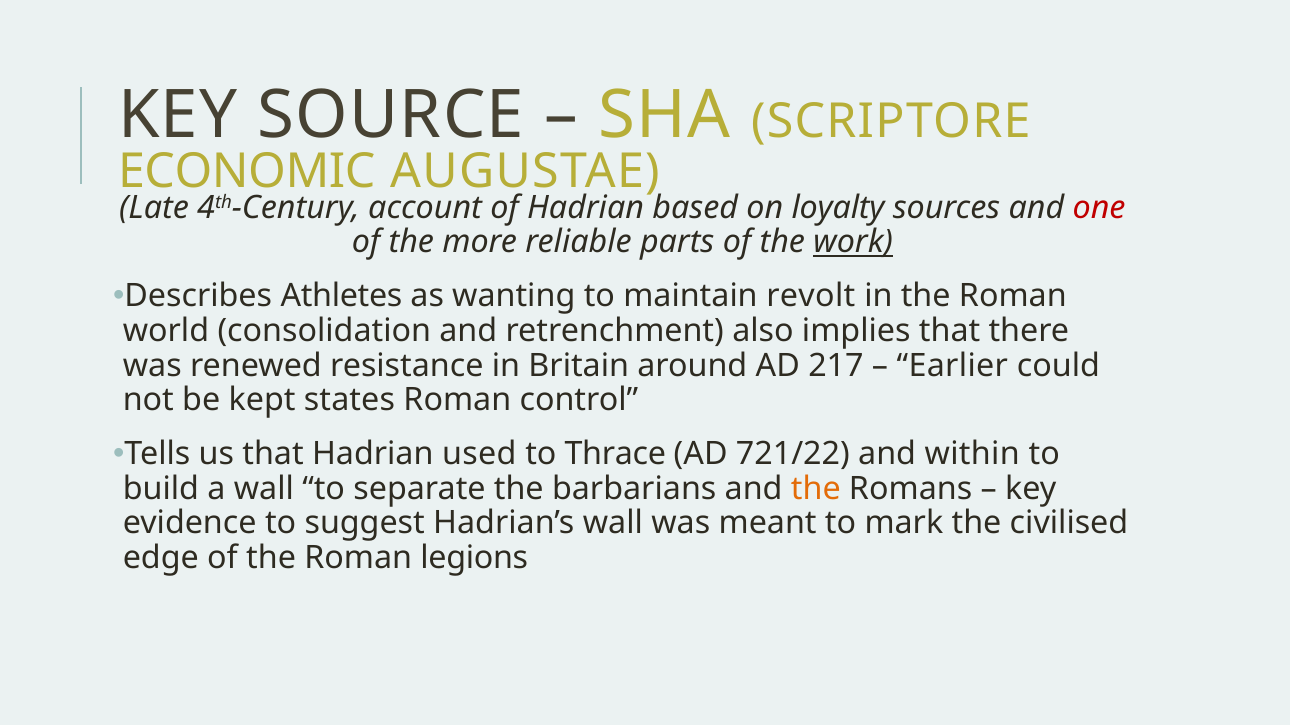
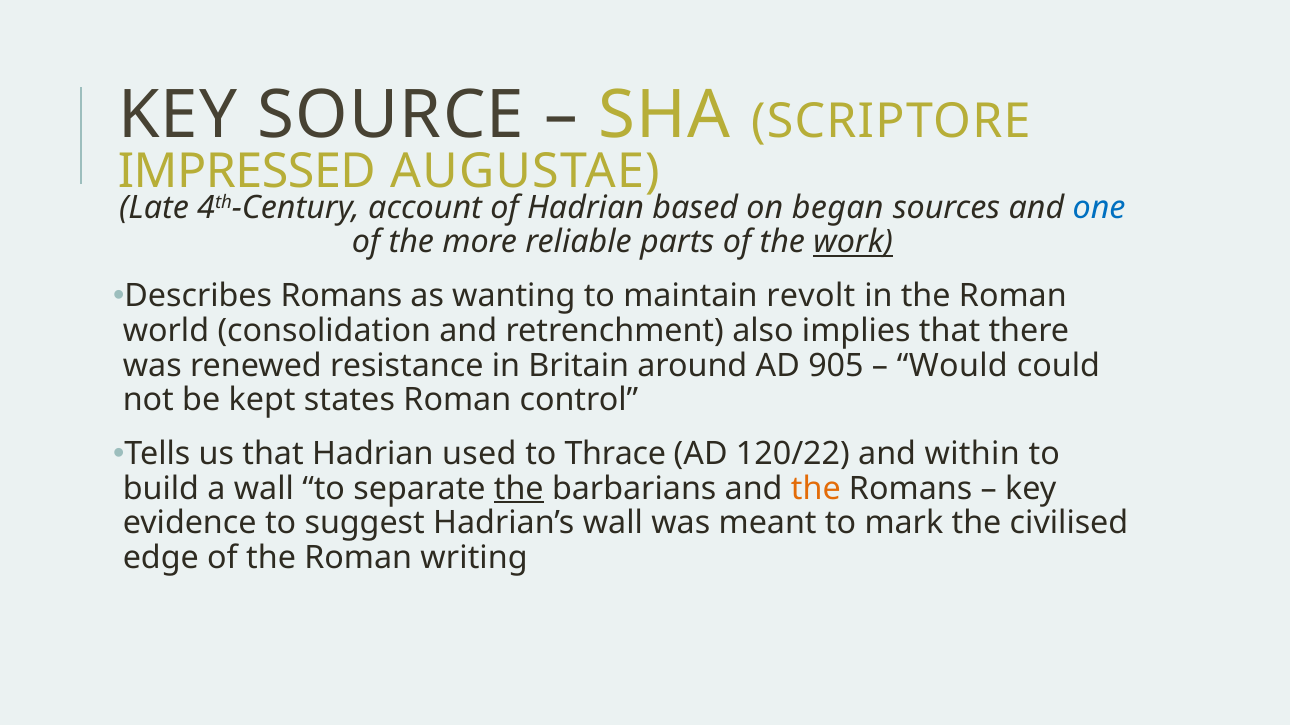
ECONOMIC: ECONOMIC -> IMPRESSED (247, 171)
loyalty: loyalty -> began (838, 208)
one colour: red -> blue (1099, 208)
Describes Athletes: Athletes -> Romans (341, 296)
217: 217 -> 905 (836, 366)
Earlier: Earlier -> Would (952, 366)
721/22: 721/22 -> 120/22 (793, 454)
the underline: none -> present (519, 489)
legions: legions -> writing (474, 559)
